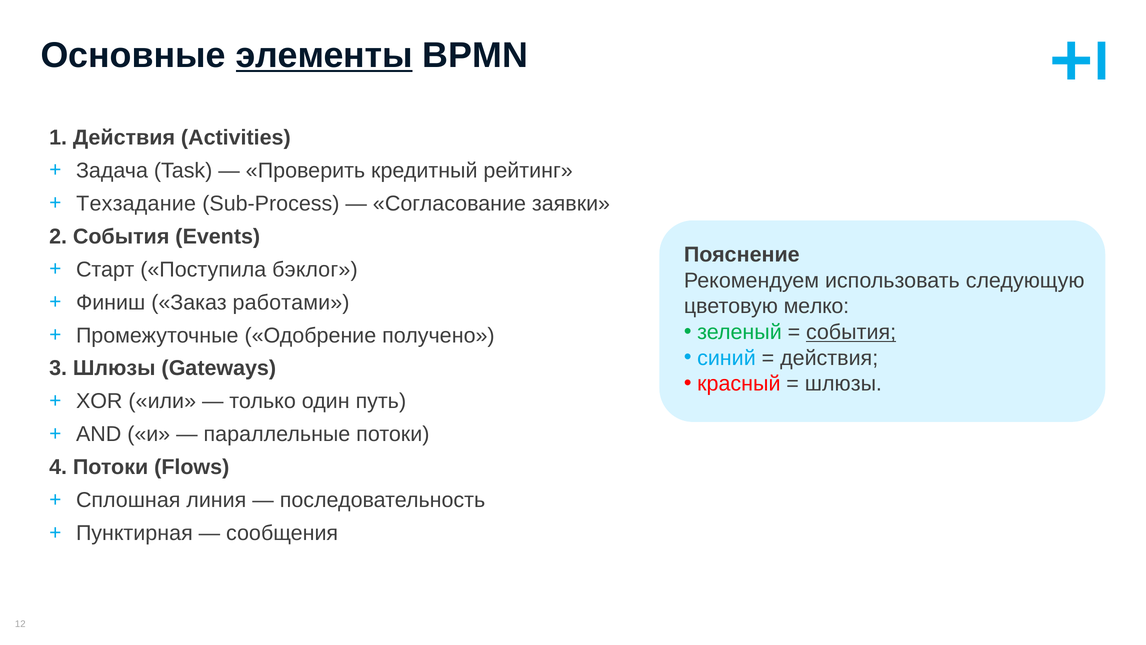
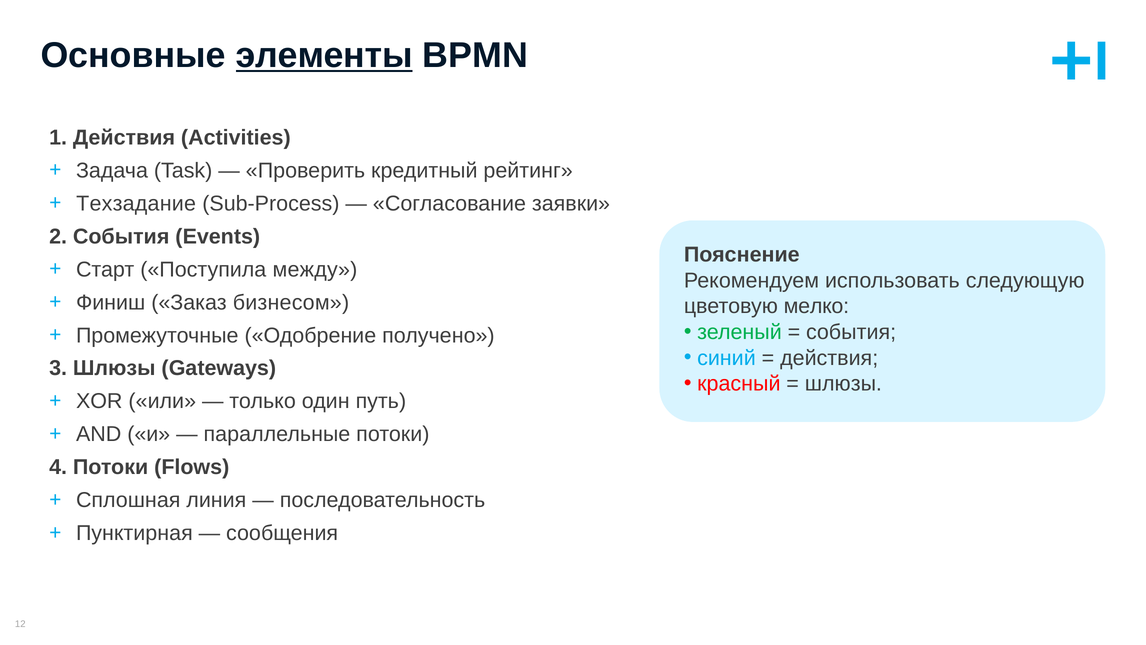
бэклог: бэклог -> между (315, 269)
работами: работами -> бизнесом (291, 302)
события underline: present -> none (851, 332)
